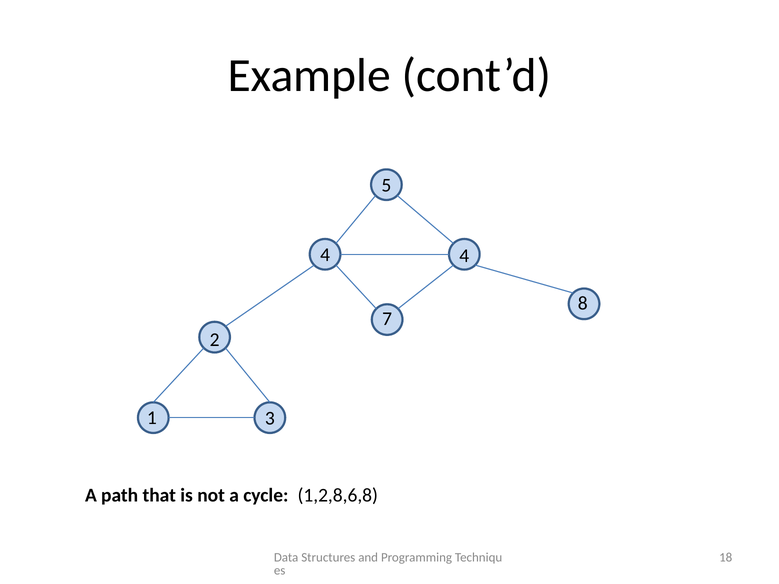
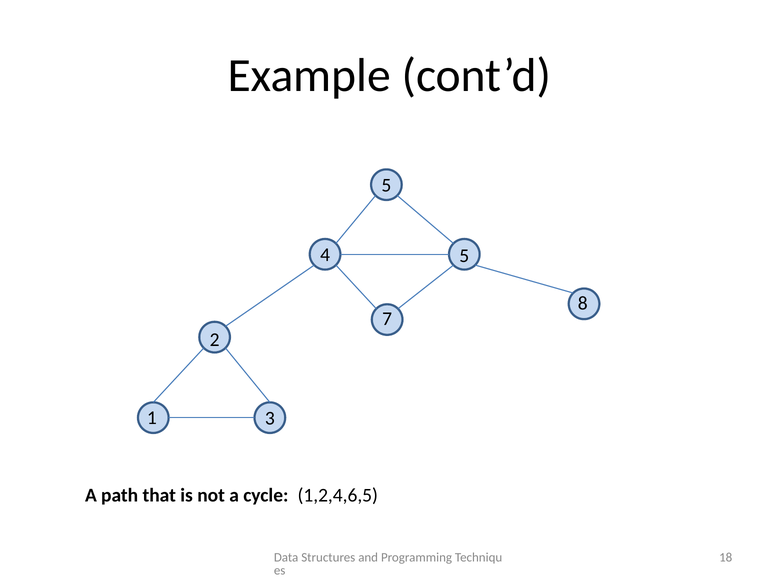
4 4: 4 -> 5 (464, 256)
1,2,8,6,8: 1,2,8,6,8 -> 1,2,4,6,5 (338, 496)
